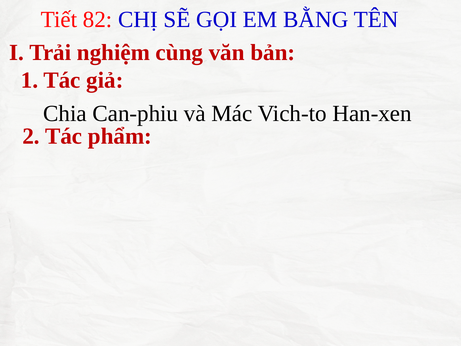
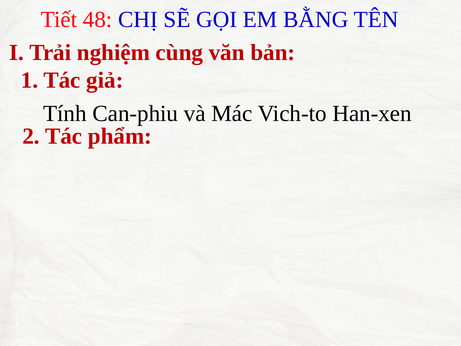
82: 82 -> 48 (98, 20)
Chia: Chia -> Tính (65, 114)
